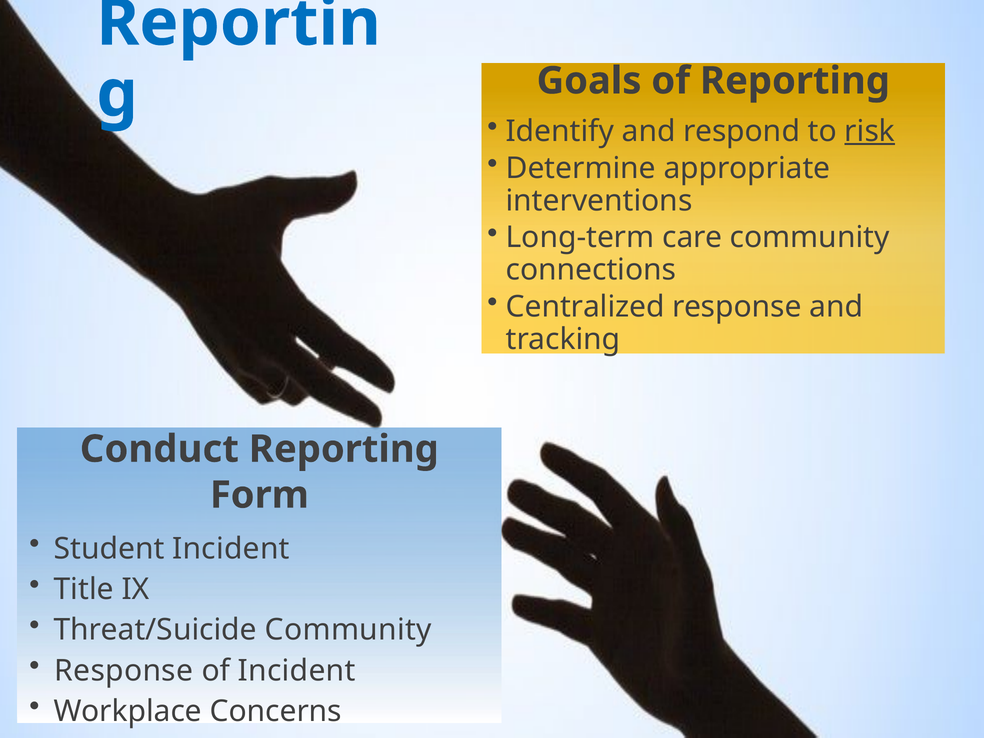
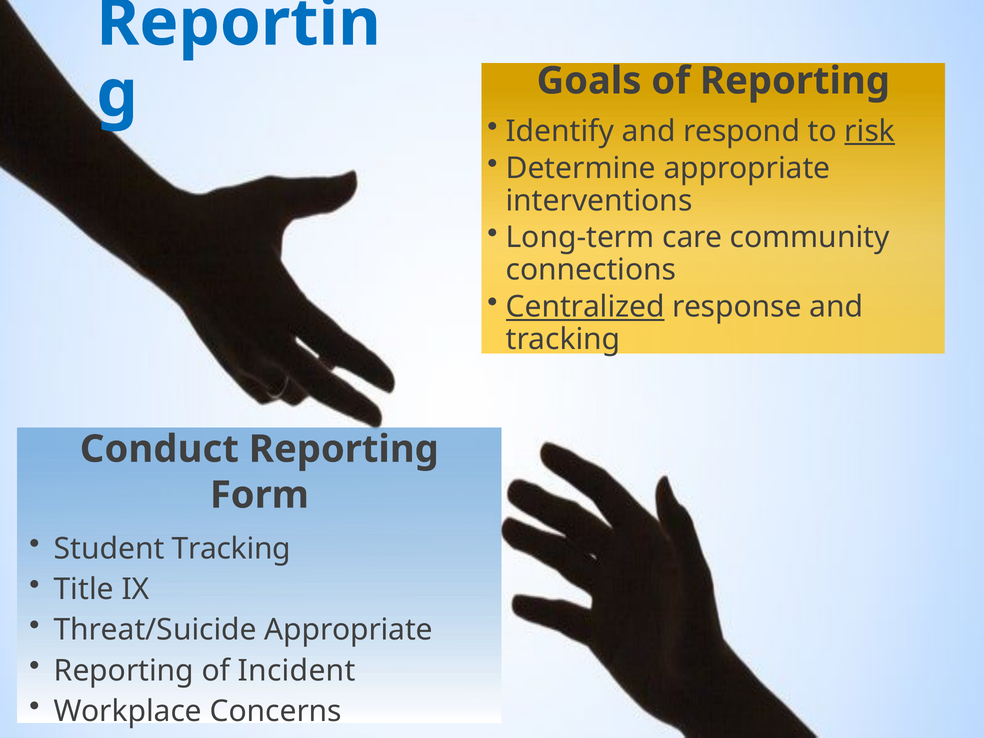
Centralized underline: none -> present (585, 307)
Student Incident: Incident -> Tracking (231, 549)
Threat/Suicide Community: Community -> Appropriate (349, 630)
Response: Response -> Reporting (124, 671)
